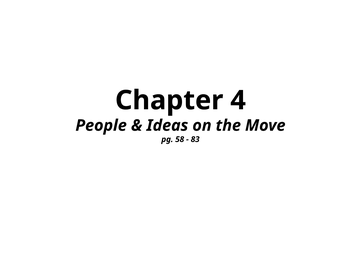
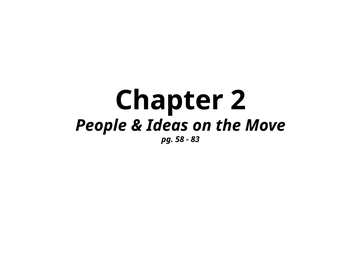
4: 4 -> 2 (238, 100)
